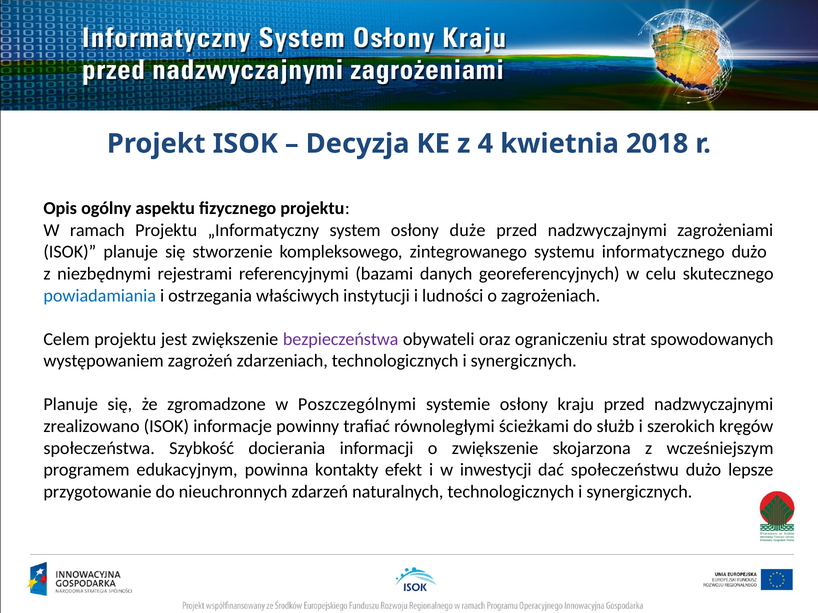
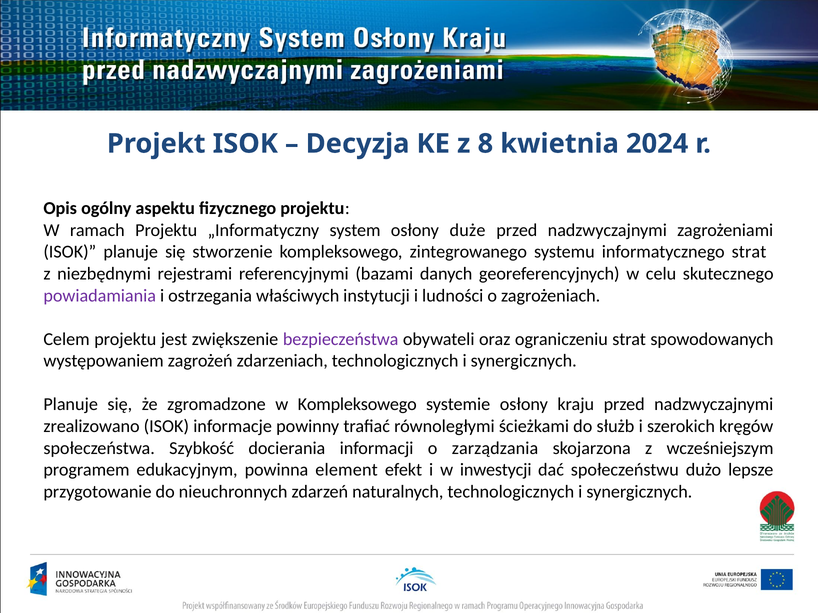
4: 4 -> 8 (485, 144)
2018: 2018 -> 2024 (657, 144)
informatycznego dużo: dużo -> strat (749, 252)
powiadamiania colour: blue -> purple (100, 296)
w Poszczególnymi: Poszczególnymi -> Kompleksowego (357, 405)
o zwiększenie: zwiększenie -> zarządzania (495, 448)
kontakty: kontakty -> element (347, 470)
